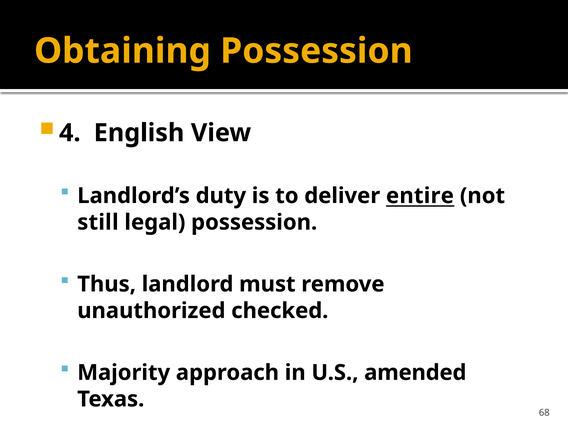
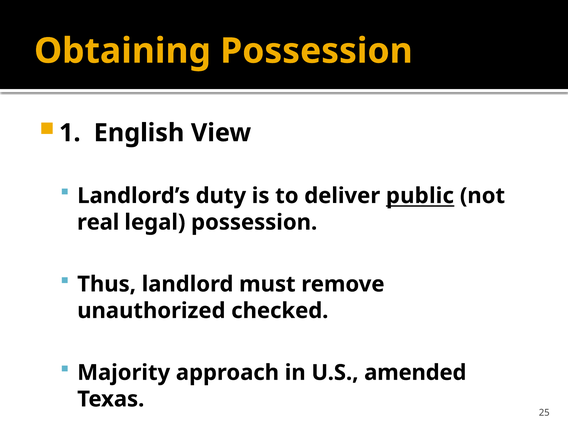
4: 4 -> 1 (70, 133)
entire: entire -> public (420, 196)
still: still -> real (98, 222)
68: 68 -> 25 (544, 413)
